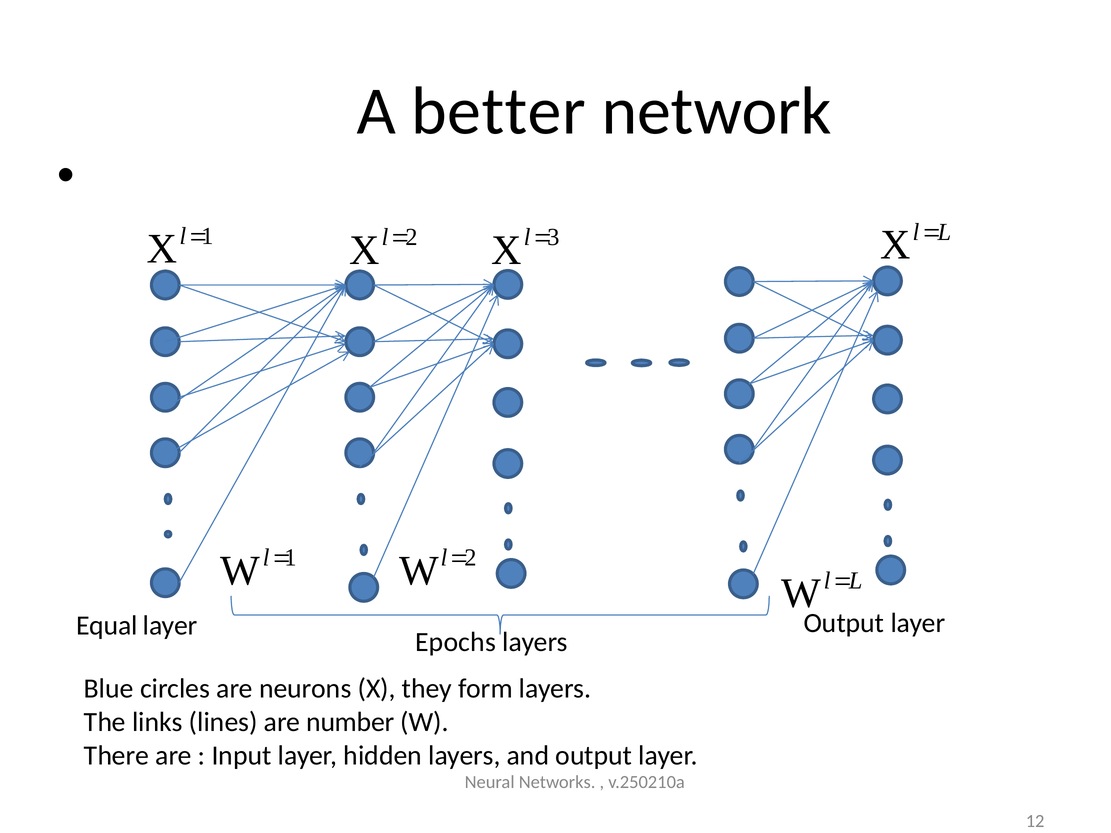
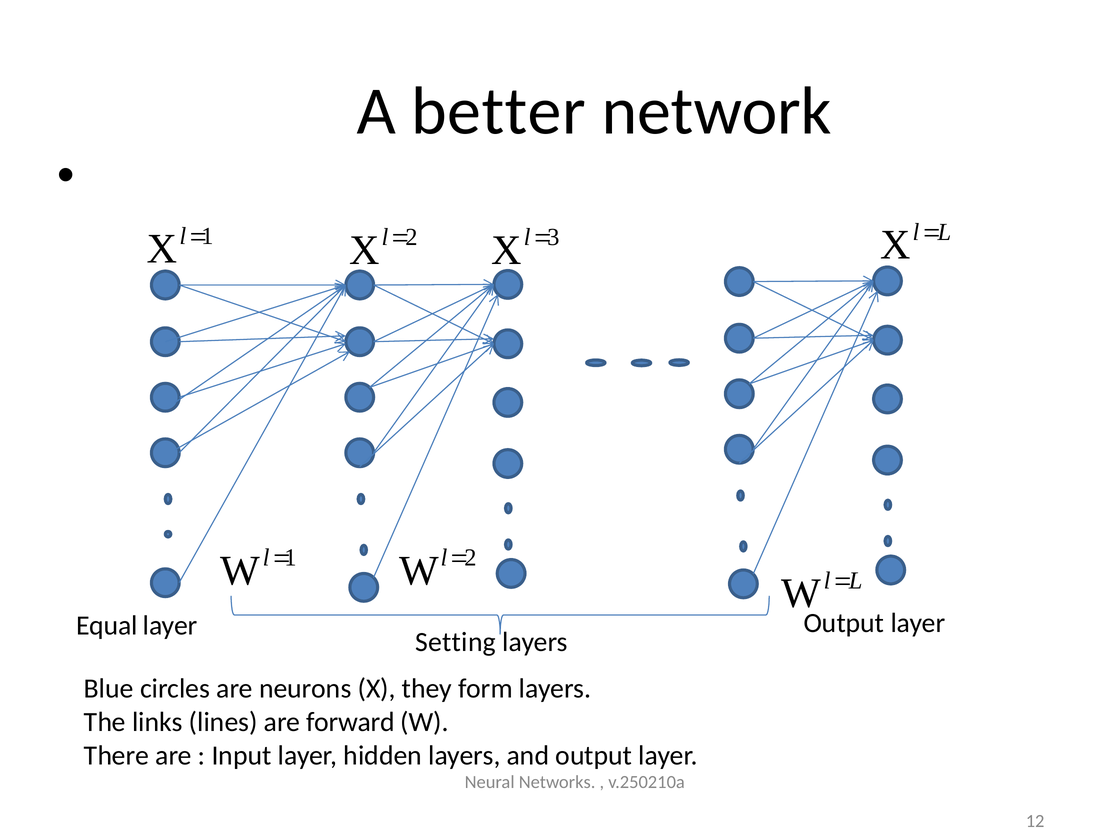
Epochs: Epochs -> Setting (456, 642)
number: number -> forward (350, 722)
